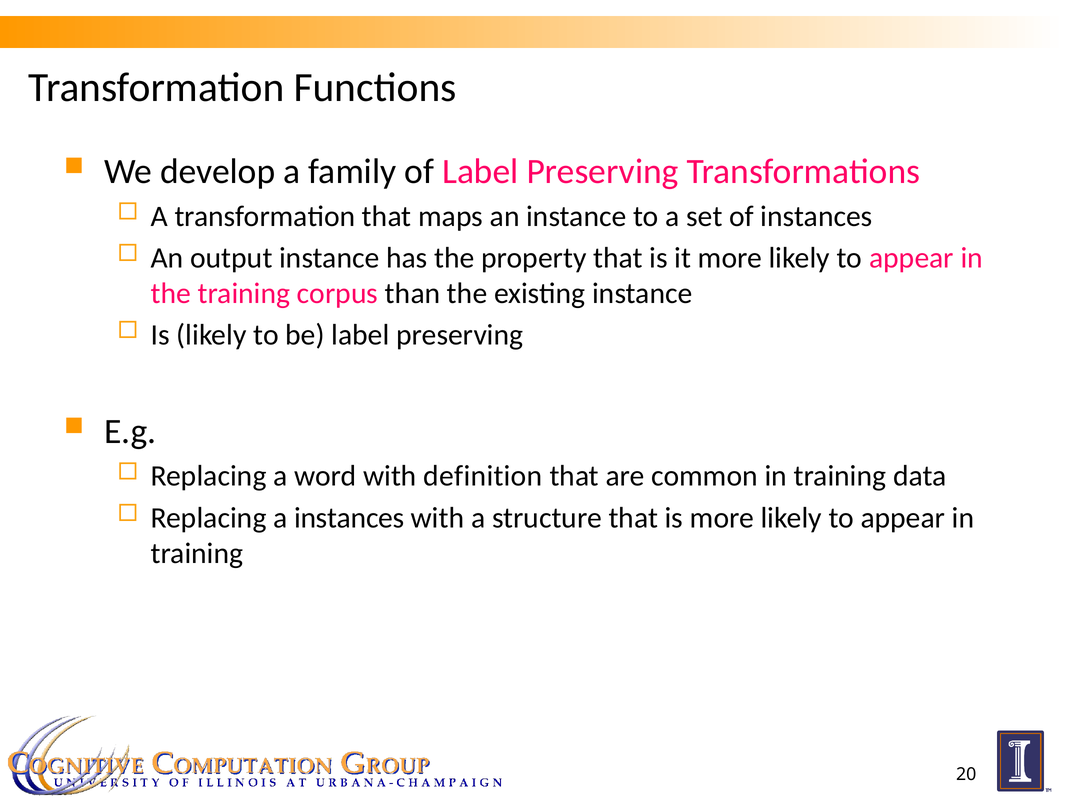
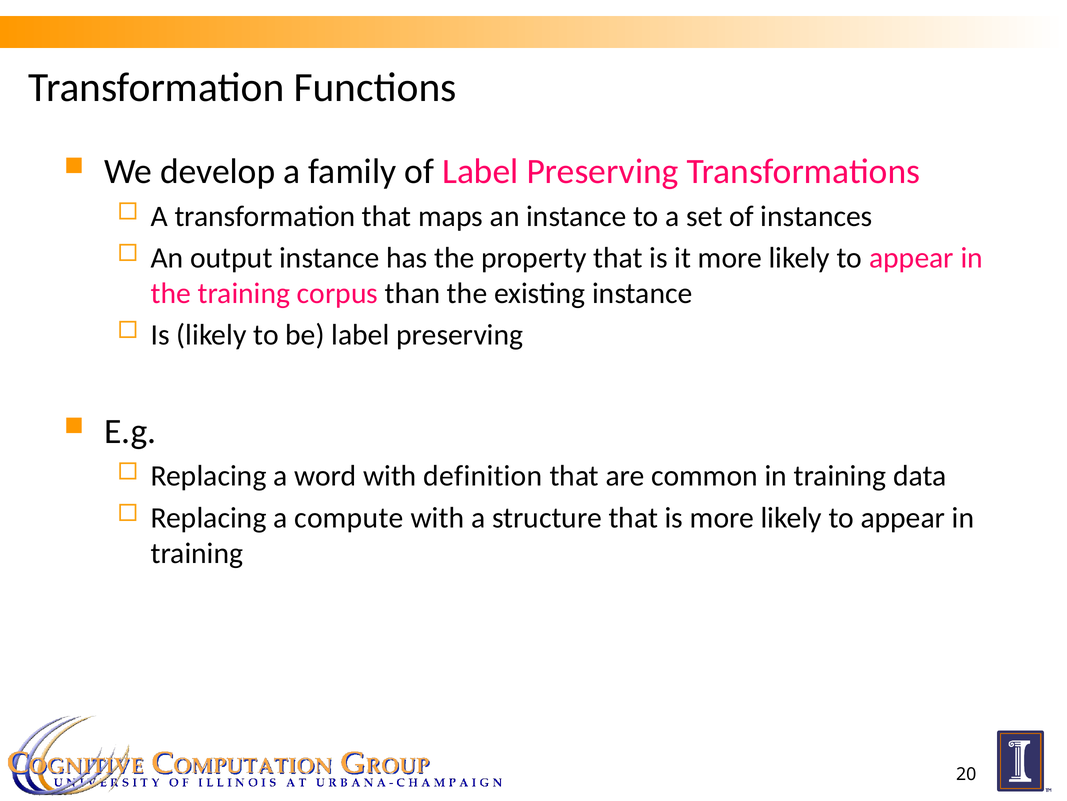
a instances: instances -> compute (349, 517)
